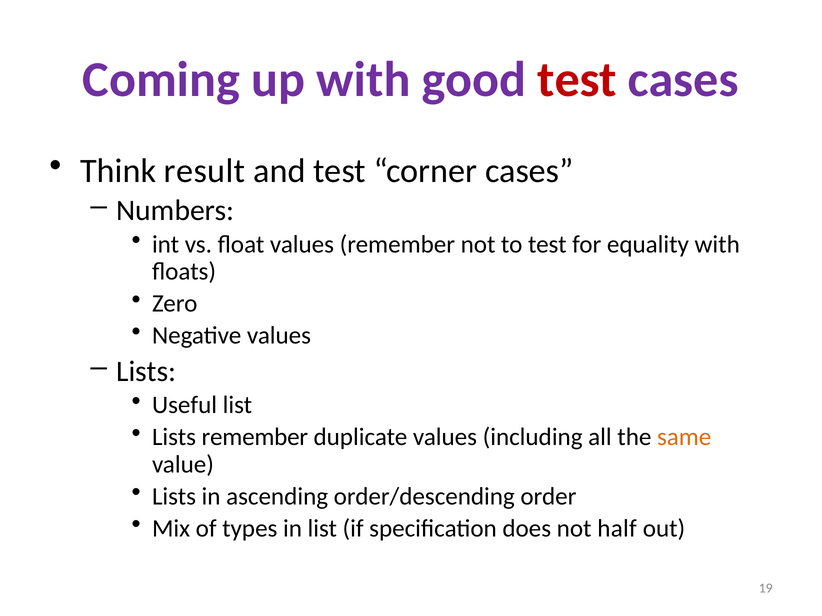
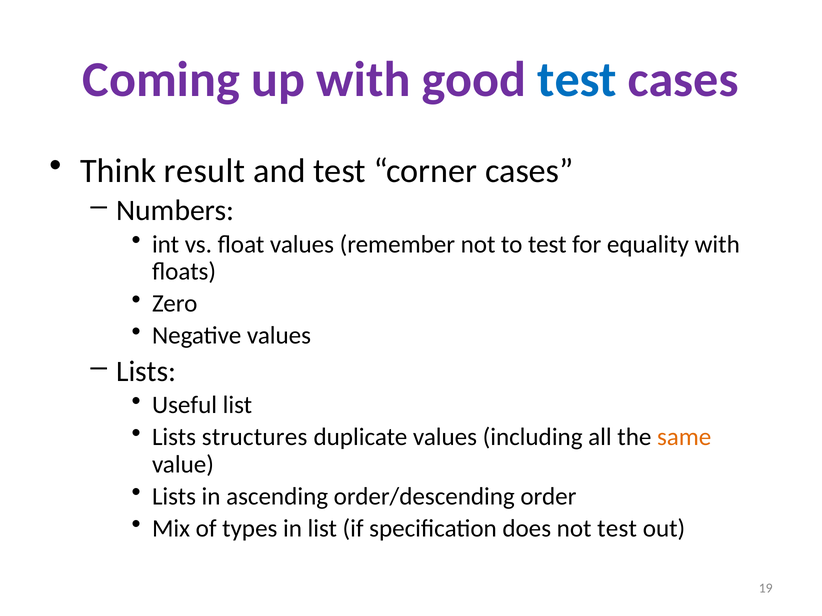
test colour: red -> blue (577, 80)
Lists remember: remember -> structures (255, 438)
not half: half -> test (617, 529)
